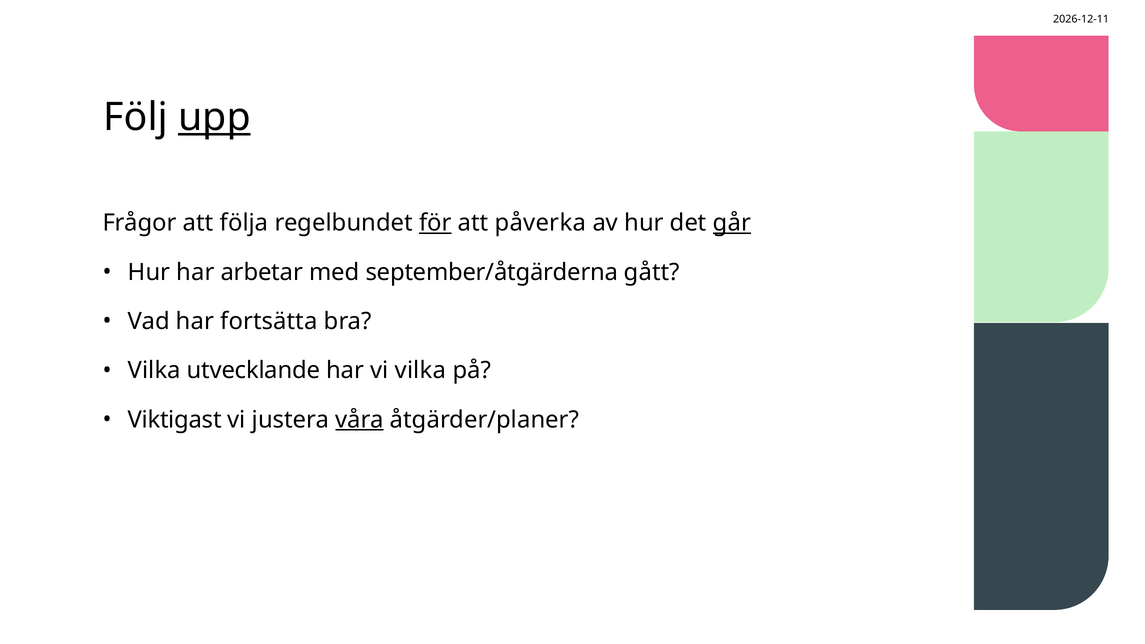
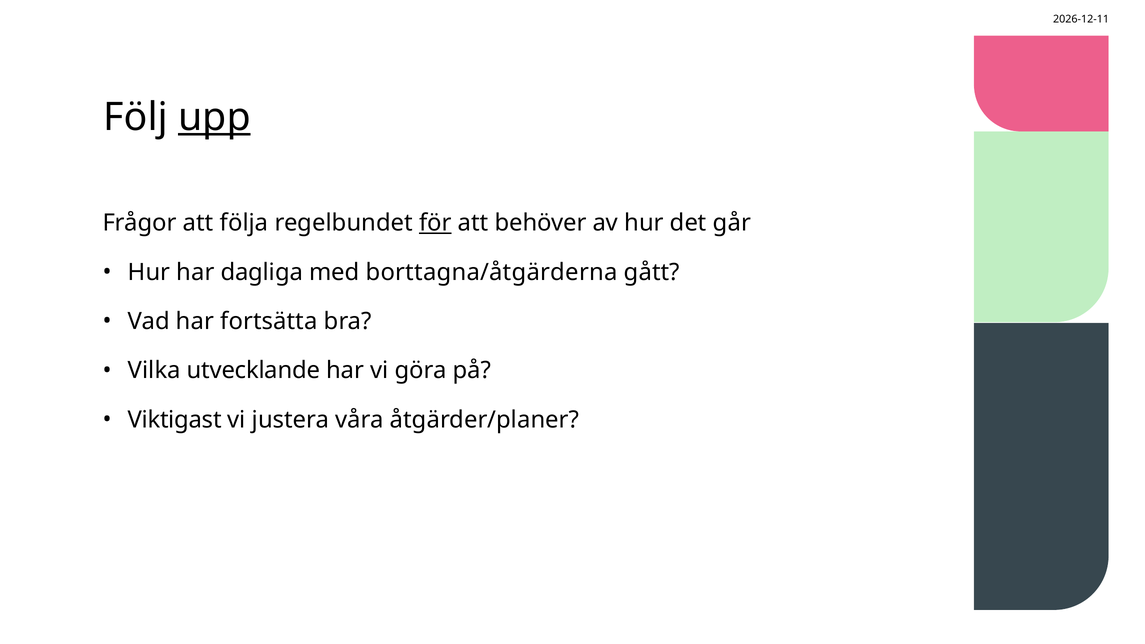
påverka: påverka -> behöver (541, 223)
går underline: present -> none (732, 223)
arbetar: arbetar -> dagliga (262, 272)
september/åtgärderna: september/åtgärderna -> borttagna/åtgärderna (492, 272)
vi vilka: vilka -> göra (421, 371)
våra underline: present -> none (360, 420)
